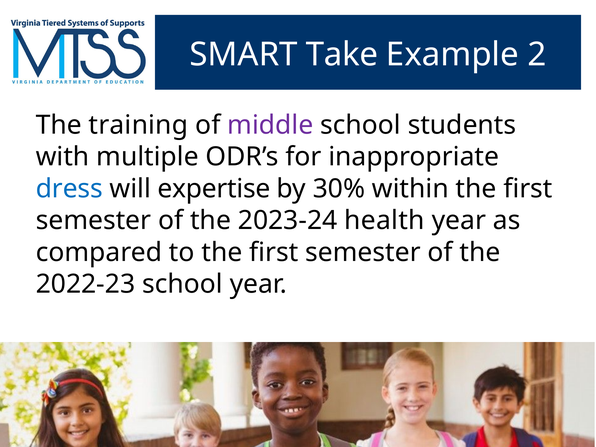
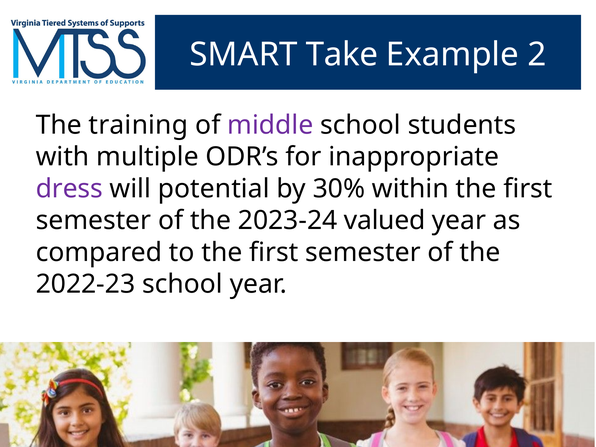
dress colour: blue -> purple (69, 189)
expertise: expertise -> potential (214, 189)
health: health -> valued (385, 221)
